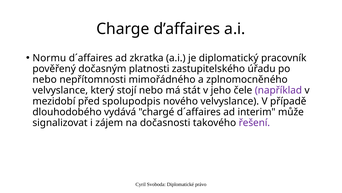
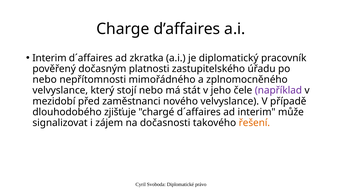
Normu: Normu -> Interim (49, 58)
spolupodpis: spolupodpis -> zaměstnanci (131, 101)
vydává: vydává -> zjišťuje (120, 112)
řešení colour: purple -> orange (254, 122)
